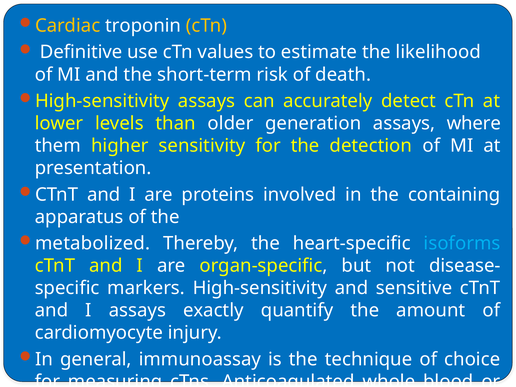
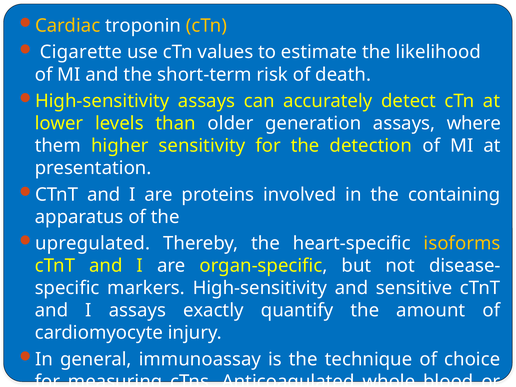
Definitive: Definitive -> Cigarette (81, 52)
metabolized: metabolized -> upregulated (93, 243)
isoforms colour: light blue -> yellow (462, 243)
